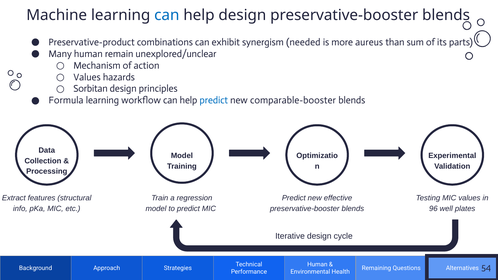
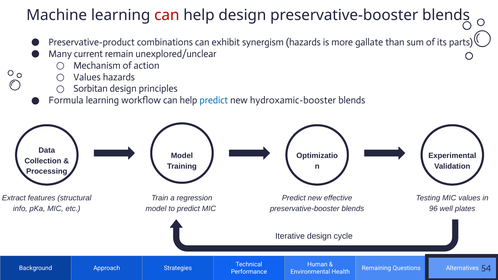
can colour: blue -> red (167, 15)
synergism needed: needed -> hazards (303, 42)
aureus: aureus -> gallate (369, 42)
Many human: human -> current (88, 54)
comparable-booster: comparable-booster -> hydroxamic-booster (293, 100)
